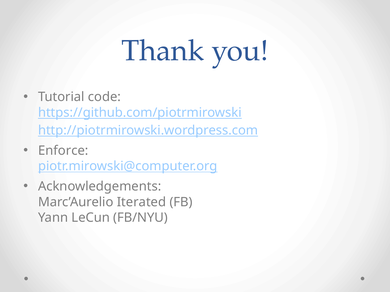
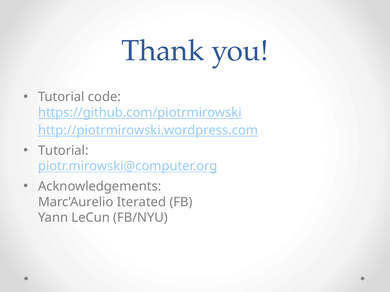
Enforce: Enforce -> Tutorial (63, 151)
